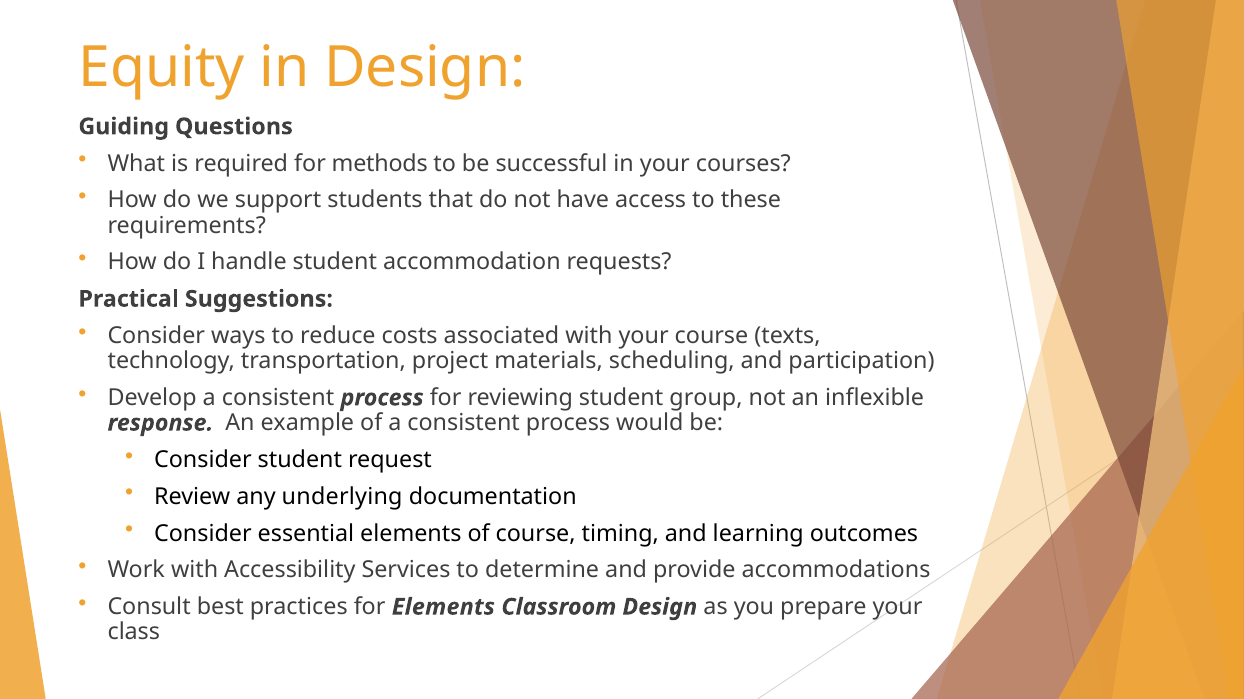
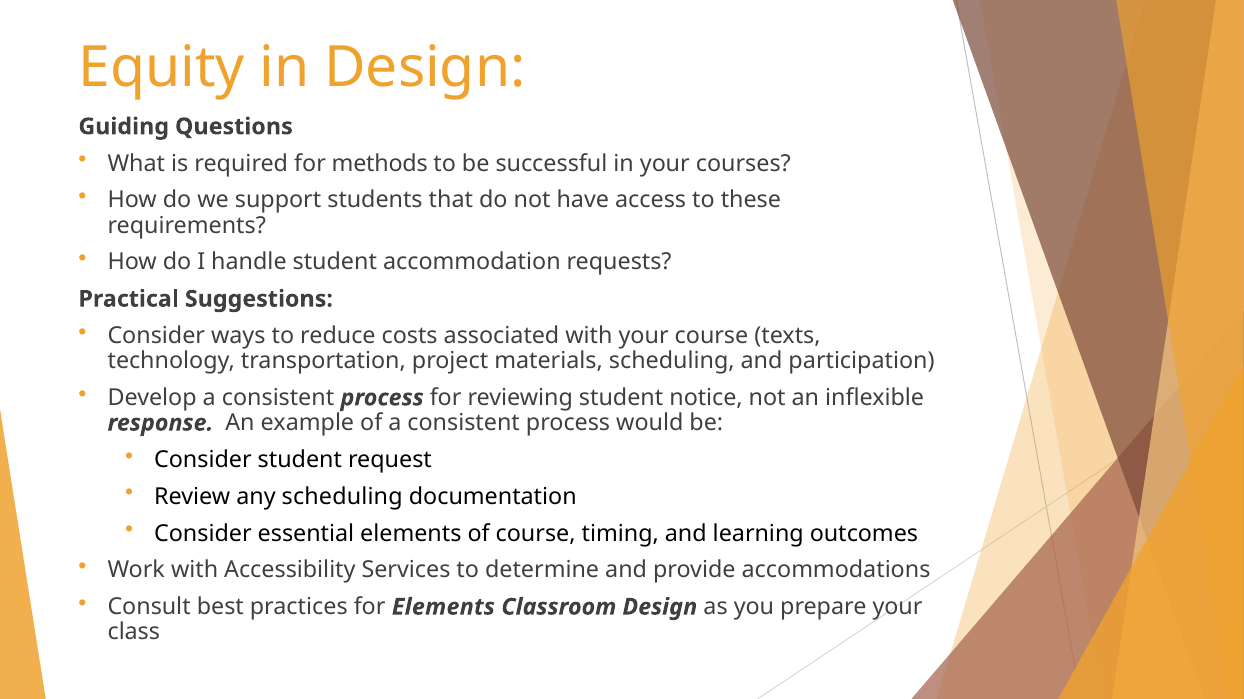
group: group -> notice (706, 398)
any underlying: underlying -> scheduling (342, 497)
